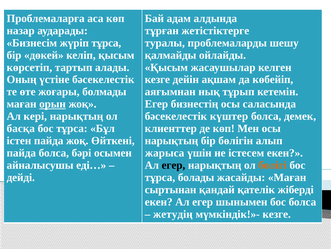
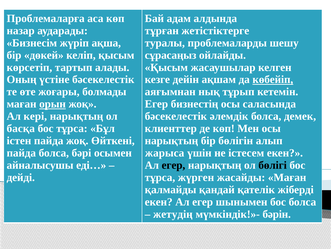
жүріп тұрса: тұрса -> ақша (106, 43)
қалмайды: қалмайды -> сұрасаңыз (171, 55)
көбейіп underline: none -> present (273, 79)
күштер: күштер -> әлемдік (229, 116)
бөлігі colour: orange -> black (273, 165)
болады: болады -> жүрген (196, 177)
сыртынан: сыртынан -> қалмайды (171, 189)
мүмкіндік!»- кезге: кезге -> бәрін (277, 214)
